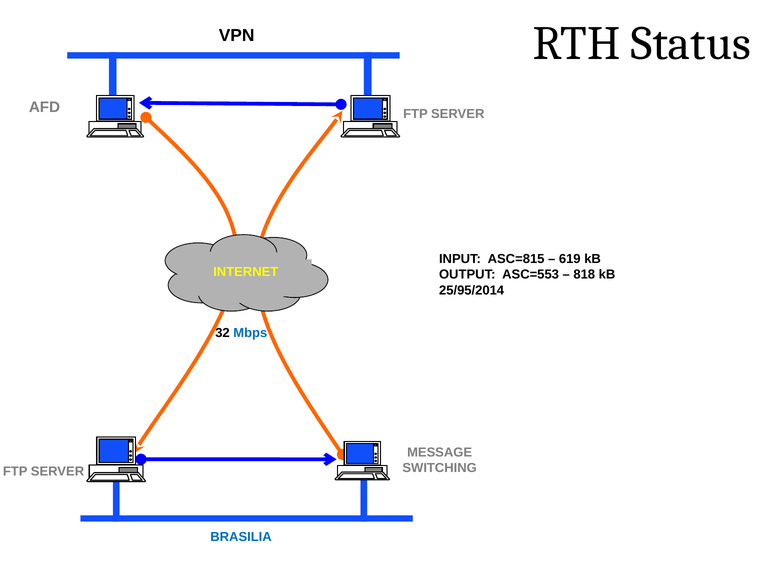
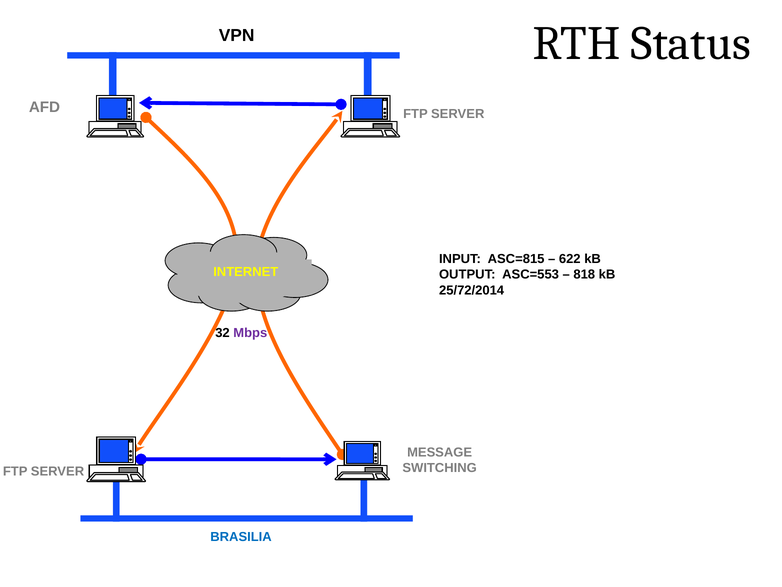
619: 619 -> 622 (570, 259)
25/95/2014: 25/95/2014 -> 25/72/2014 (472, 290)
Mbps colour: blue -> purple (250, 333)
